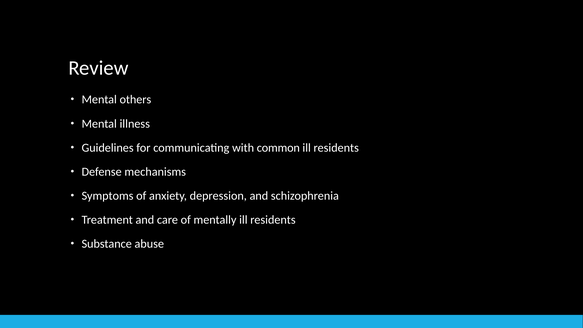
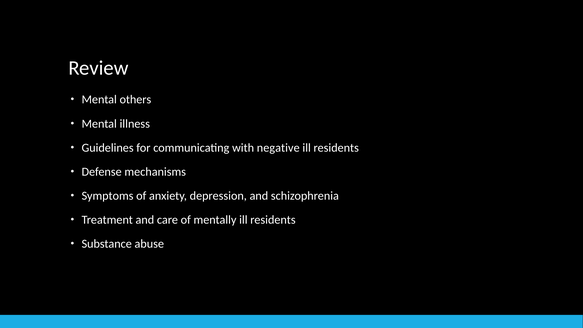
common: common -> negative (278, 148)
